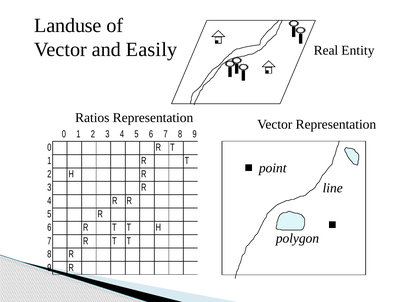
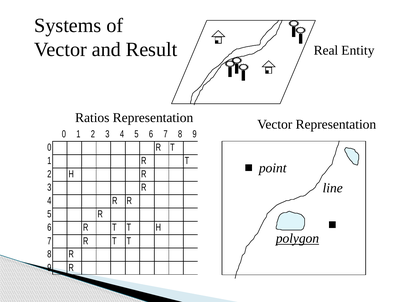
Landuse: Landuse -> Systems (68, 25)
Easily: Easily -> Result (152, 50)
polygon underline: none -> present (297, 239)
